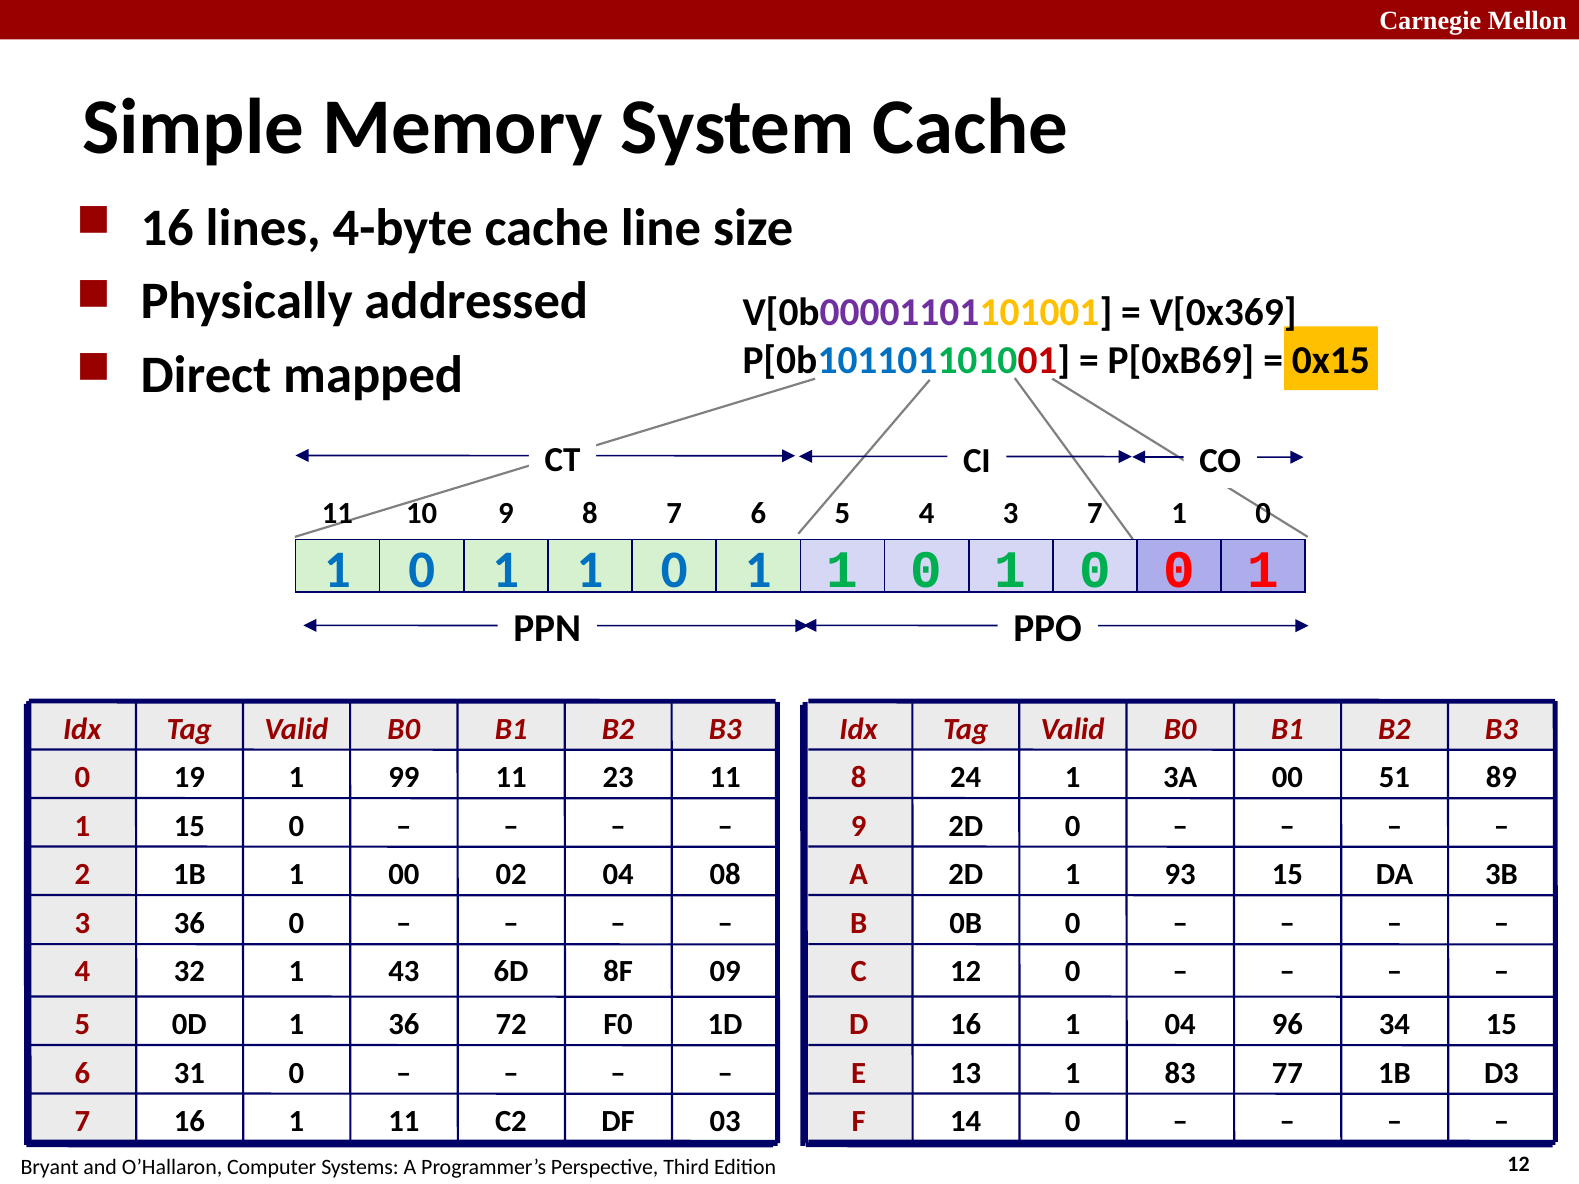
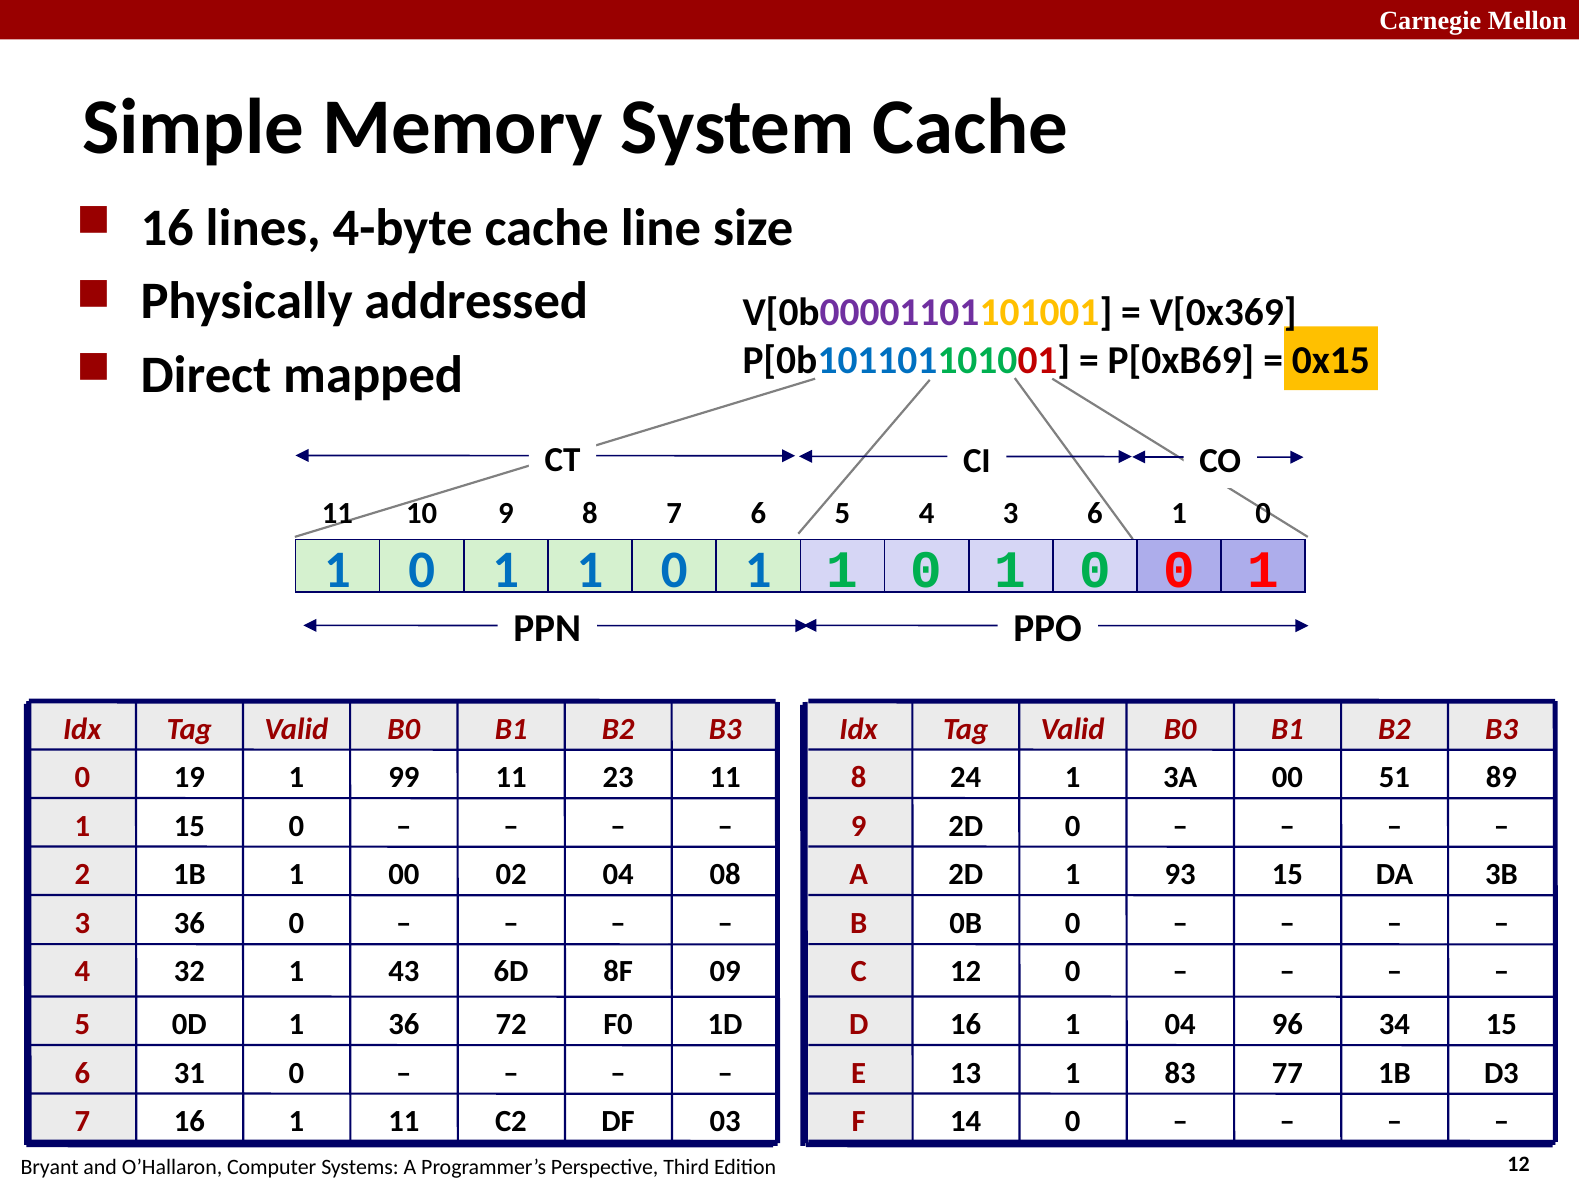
3 7: 7 -> 6 (1095, 513)
